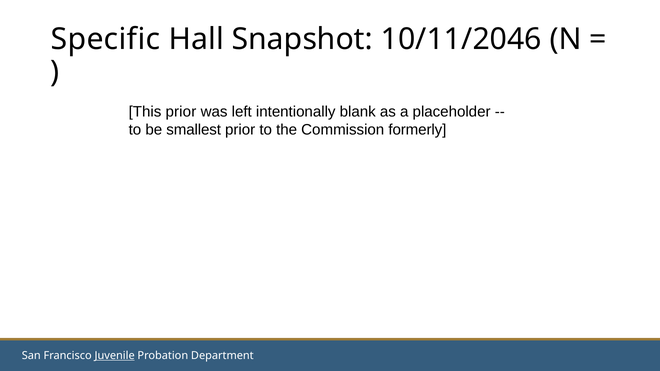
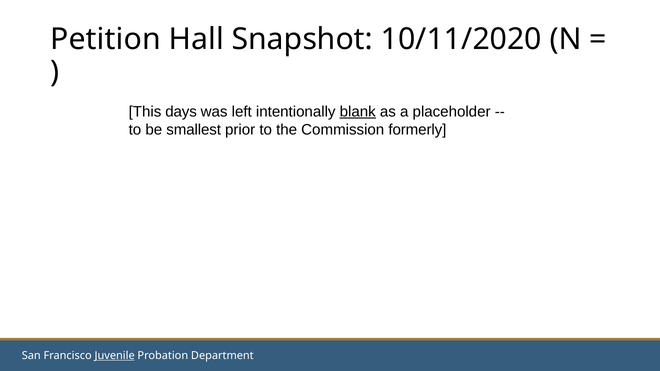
Specific: Specific -> Petition (106, 39)
10/11/2046: 10/11/2046 -> 10/11/2020 (461, 39)
This prior: prior -> days (181, 112)
blank underline: none -> present (358, 112)
